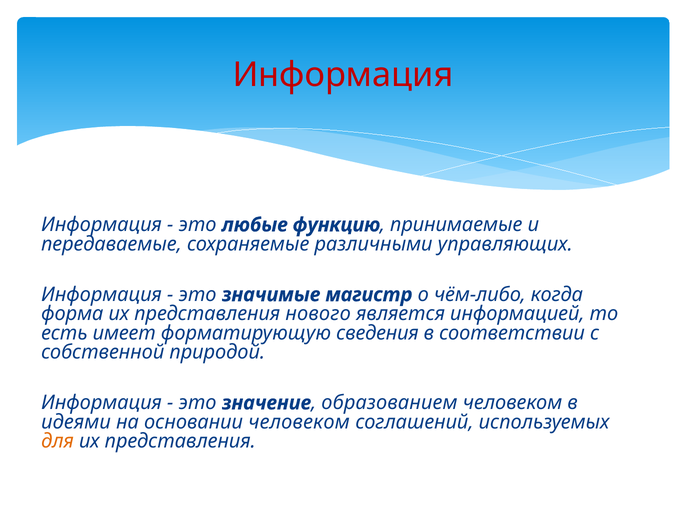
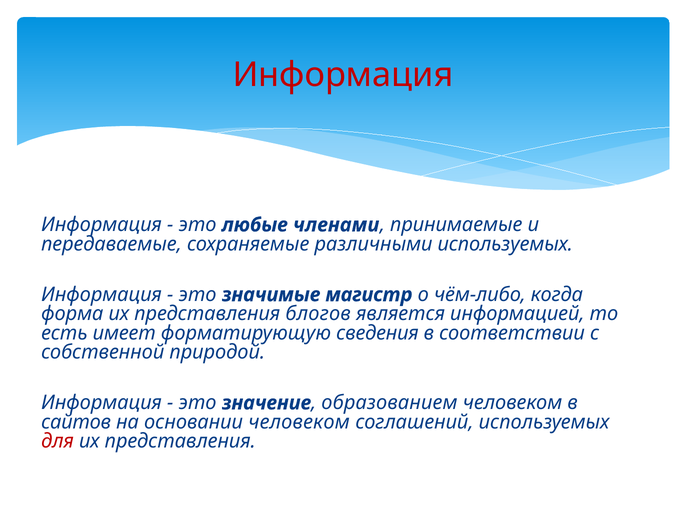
функцию: функцию -> членами (336, 225)
различными управляющих: управляющих -> используемых (505, 244)
нового: нового -> блогов (318, 314)
идеями: идеями -> сайтов (76, 422)
для colour: orange -> red (57, 441)
